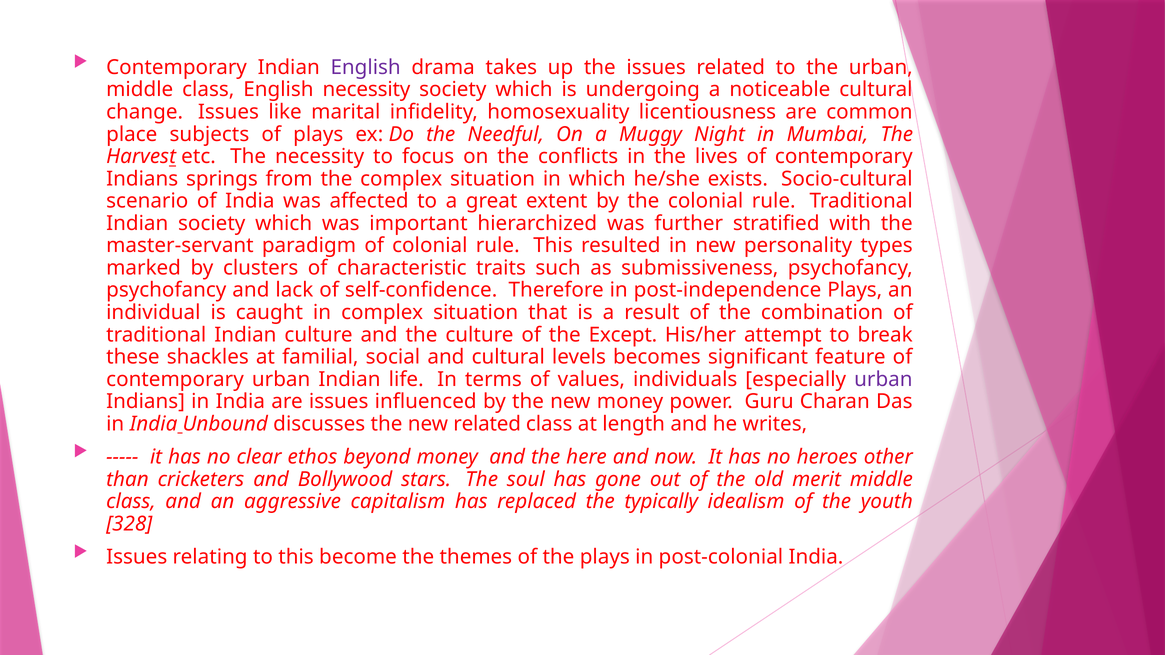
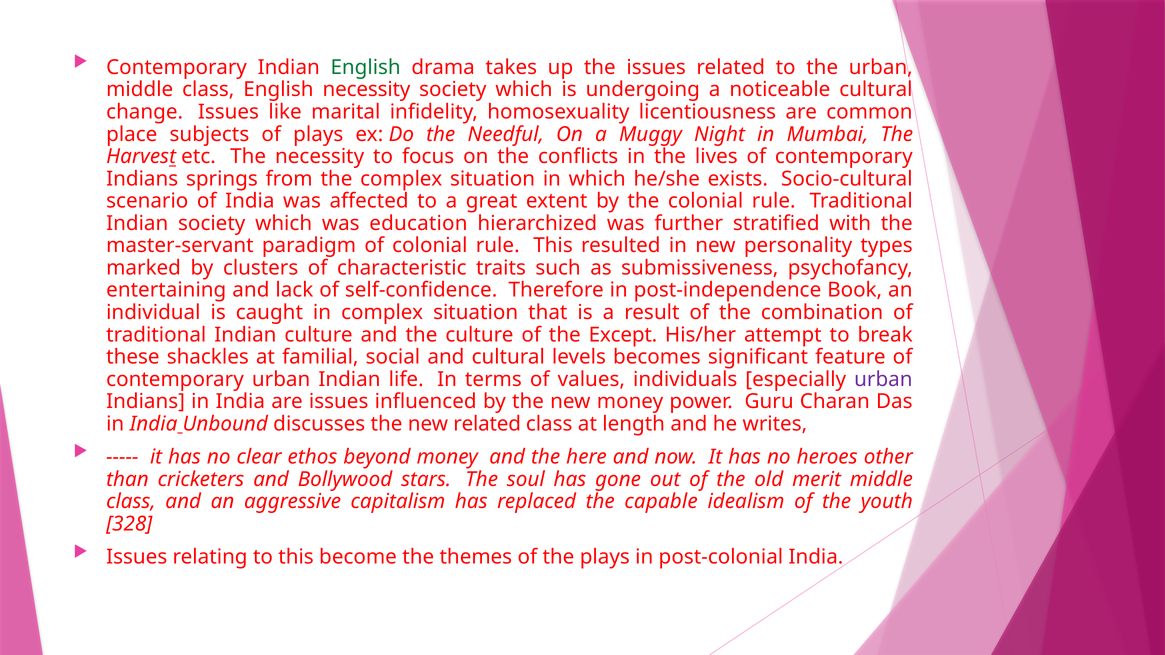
English colour: purple -> green (366, 67)
important: important -> education (418, 223)
psychofancy: psychofancy -> entertaining (166, 290)
post-independence Plays: Plays -> Book (855, 290)
typically: typically -> capable (661, 502)
